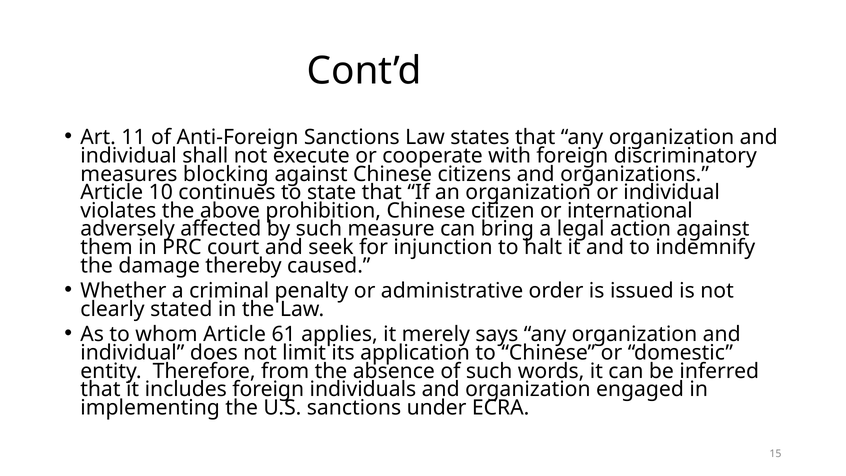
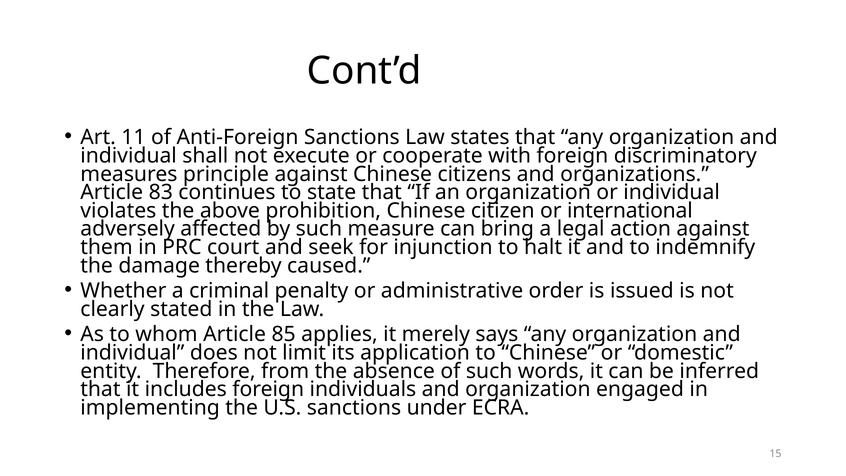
blocking: blocking -> principle (226, 174)
10: 10 -> 83 (161, 192)
61: 61 -> 85 (284, 334)
